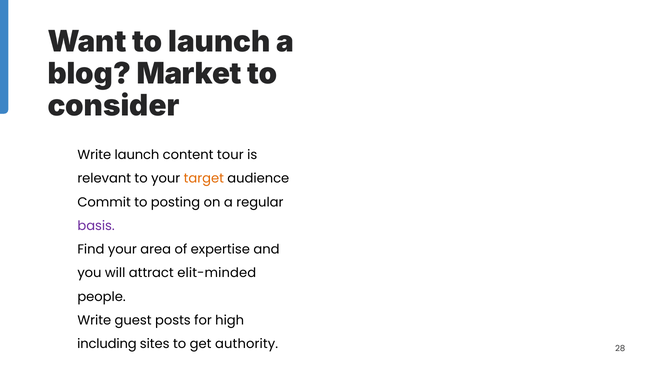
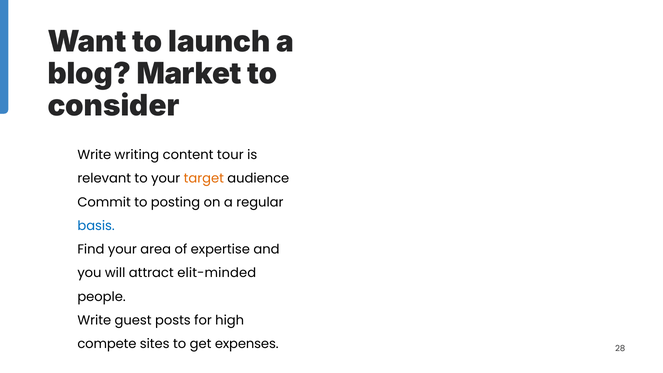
Write launch: launch -> writing (137, 155)
basis colour: purple -> blue (96, 226)
including: including -> compete (107, 344)
authority: authority -> expenses (247, 344)
